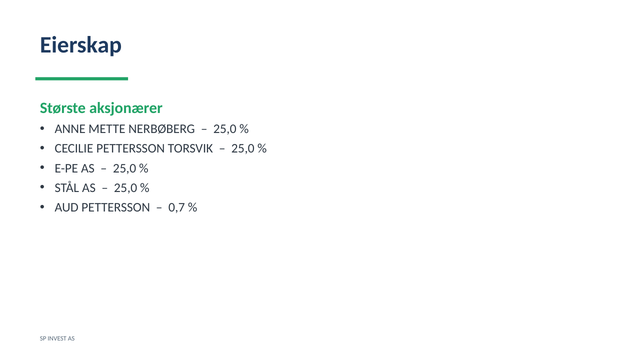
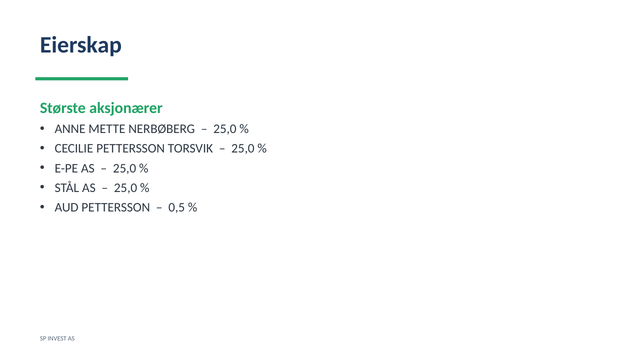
0,7: 0,7 -> 0,5 (177, 208)
